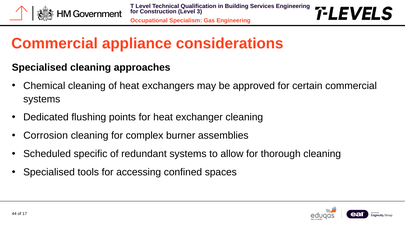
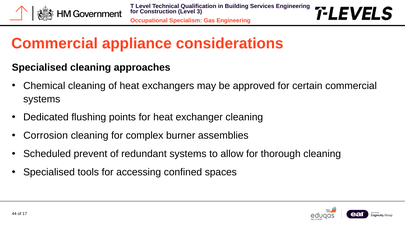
specific: specific -> prevent (91, 154)
